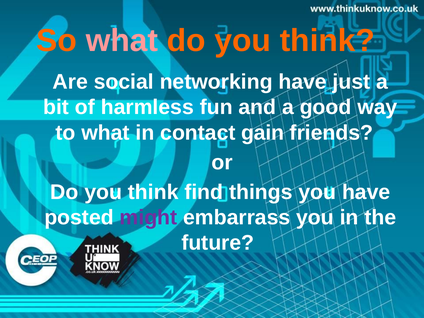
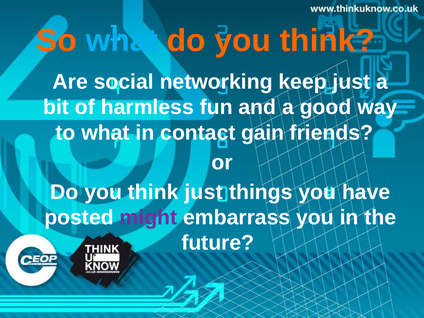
what colour: pink -> light blue (122, 41)
networking have: have -> keep (303, 82)
think find: find -> just (204, 192)
